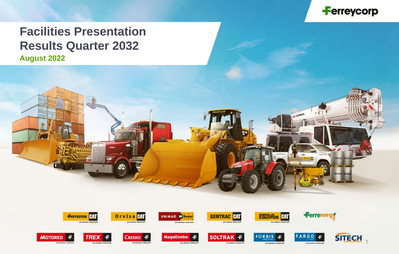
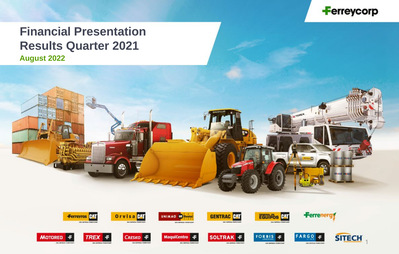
Facilities: Facilities -> Financial (45, 32)
2032: 2032 -> 2021 (126, 46)
